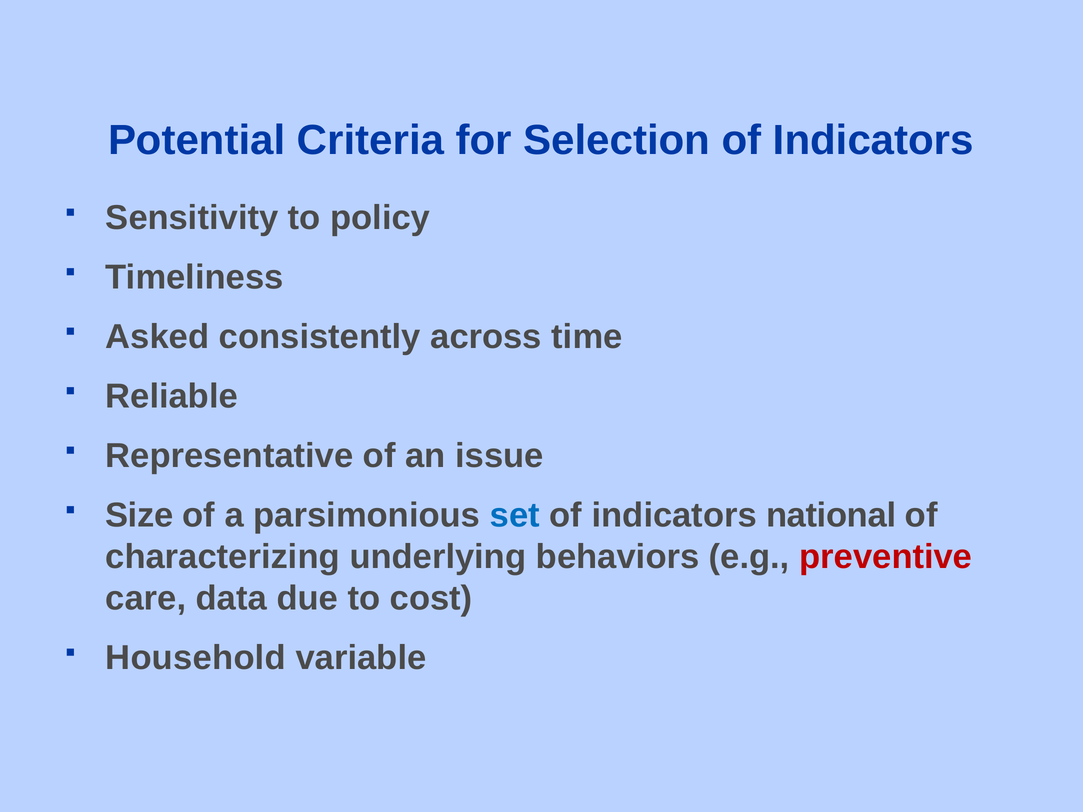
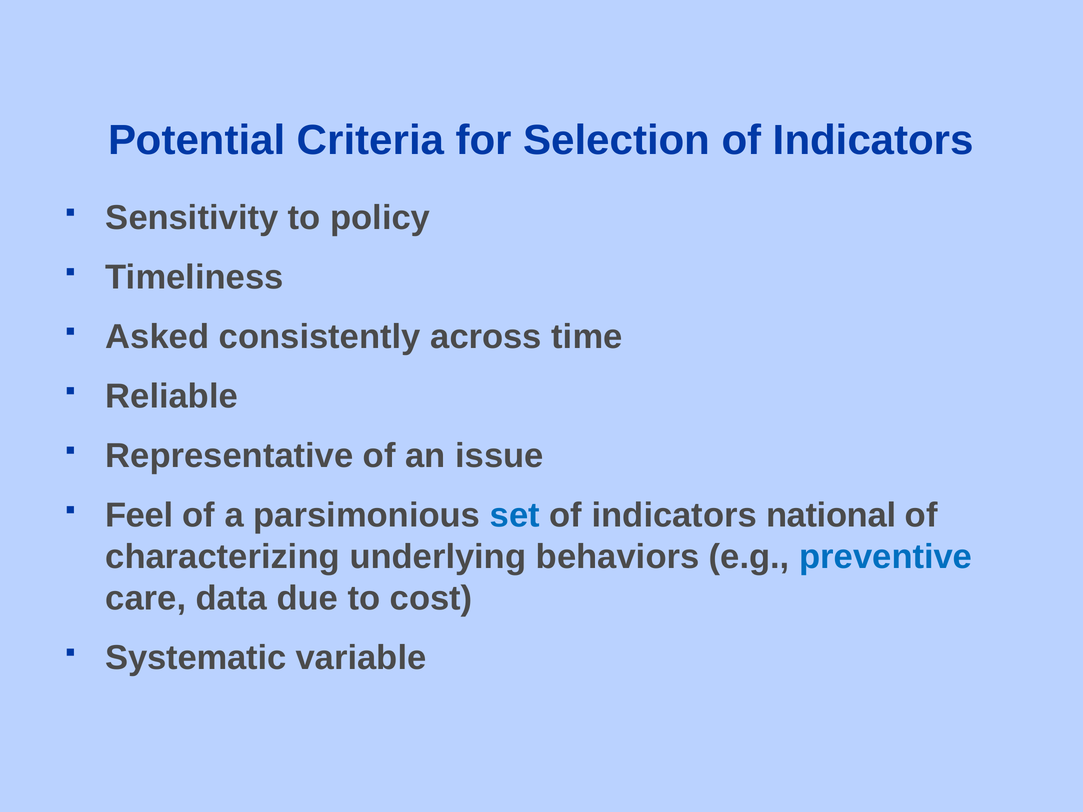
Size: Size -> Feel (139, 516)
preventive colour: red -> blue (886, 557)
Household: Household -> Systematic (196, 658)
